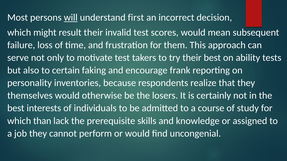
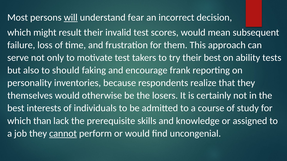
first: first -> fear (136, 17)
certain: certain -> should (66, 70)
cannot underline: none -> present (63, 134)
